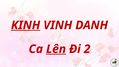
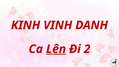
KINH underline: present -> none (26, 25)
